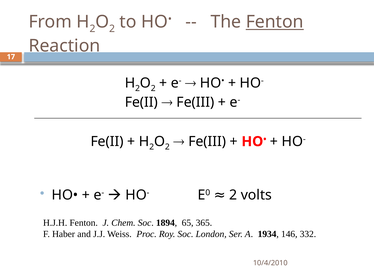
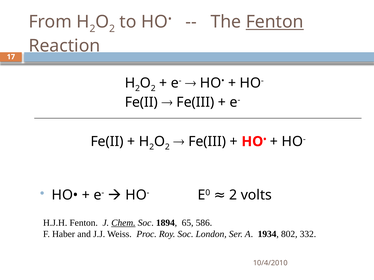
Chem underline: none -> present (123, 223)
365: 365 -> 586 (204, 223)
146: 146 -> 802 (289, 234)
